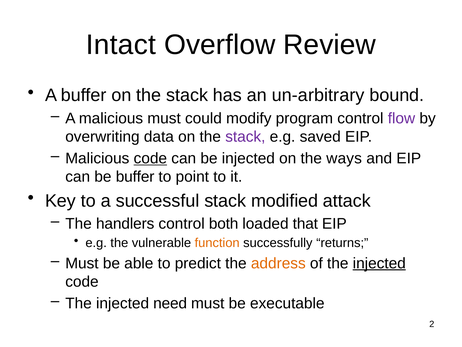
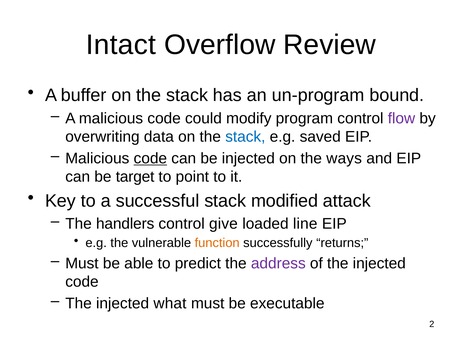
un-arbitrary: un-arbitrary -> un-program (318, 95)
A malicious must: must -> code (164, 118)
stack colour: purple -> blue (245, 137)
be buffer: buffer -> target (135, 177)
both: both -> give (223, 223)
that: that -> line (305, 223)
address colour: orange -> purple (278, 263)
injected underline: present -> none (379, 263)
need: need -> what (170, 303)
